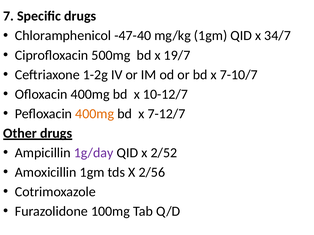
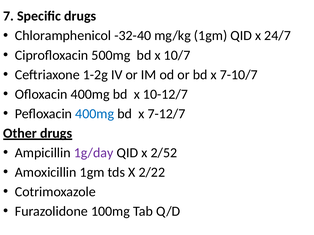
-47-40: -47-40 -> -32-40 (133, 36)
34/7: 34/7 -> 24/7 (278, 36)
19/7: 19/7 -> 10/7 (177, 55)
400mg colour: orange -> blue (95, 114)
2/56: 2/56 -> 2/22 (152, 173)
